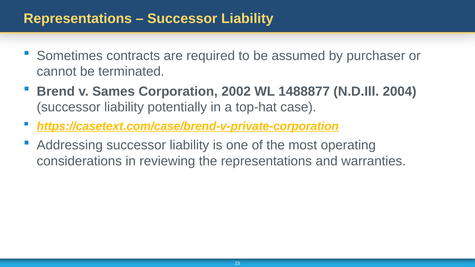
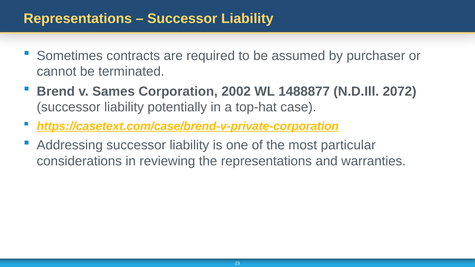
2004: 2004 -> 2072 (400, 91)
operating: operating -> particular (348, 145)
